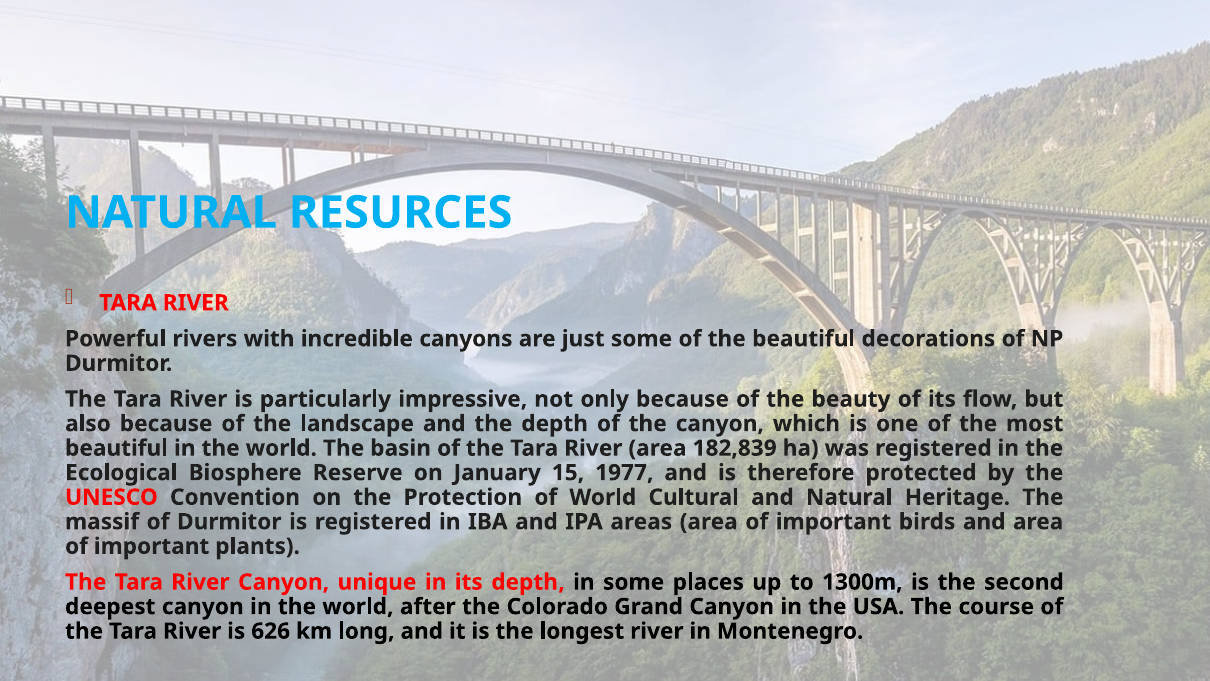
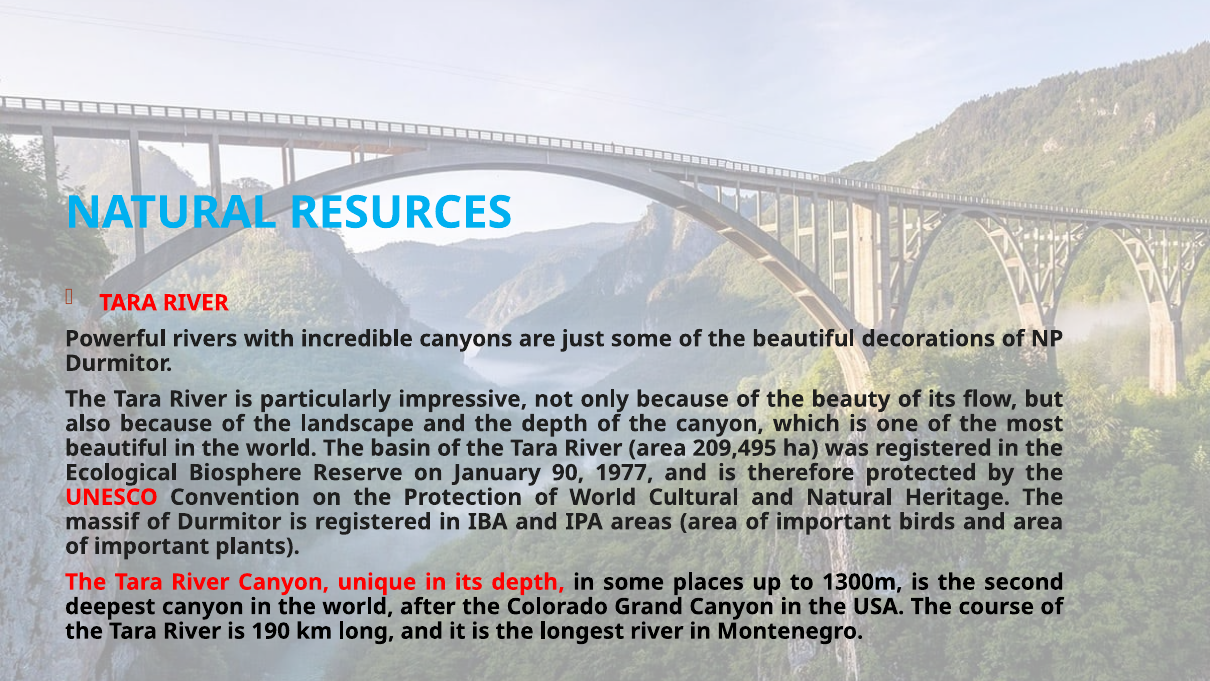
182,839: 182,839 -> 209,495 (735, 448)
15: 15 -> 90 (568, 472)
626: 626 -> 190 (271, 631)
